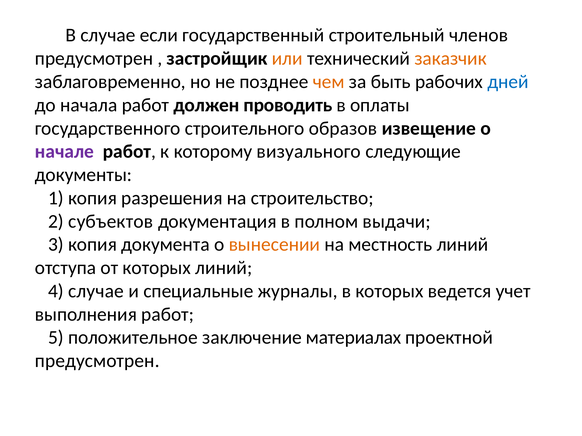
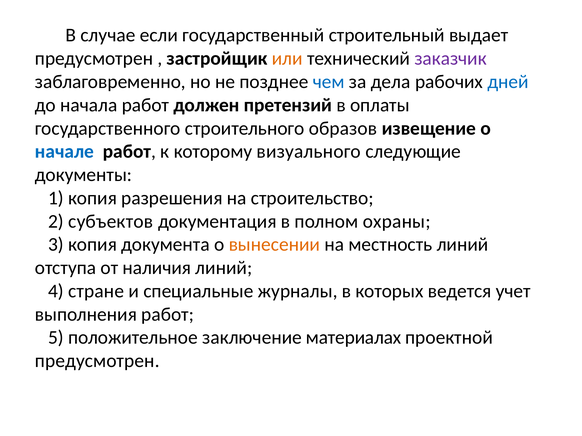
членов: членов -> выдает (479, 35)
заказчик colour: orange -> purple (451, 59)
чем colour: orange -> blue (329, 82)
быть: быть -> дела (391, 82)
проводить: проводить -> претензий (288, 105)
начале colour: purple -> blue (64, 152)
выдачи: выдачи -> охраны (397, 222)
от которых: которых -> наличия (157, 268)
4 случае: случае -> стране (96, 291)
